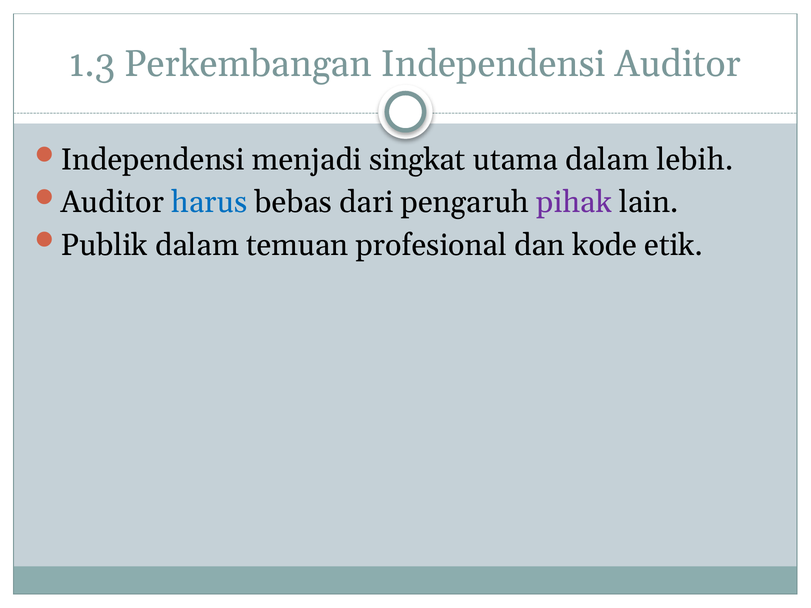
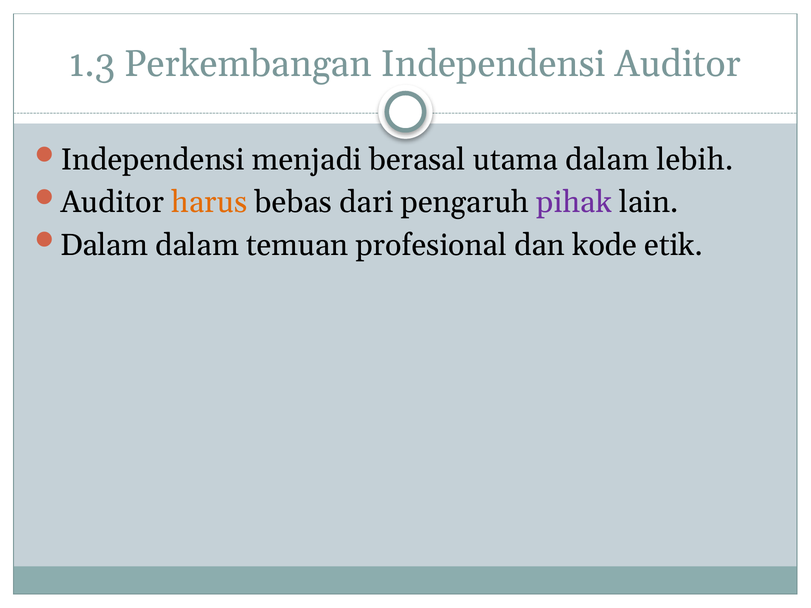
singkat: singkat -> berasal (417, 160)
harus colour: blue -> orange (209, 202)
Publik: Publik -> Dalam (104, 245)
